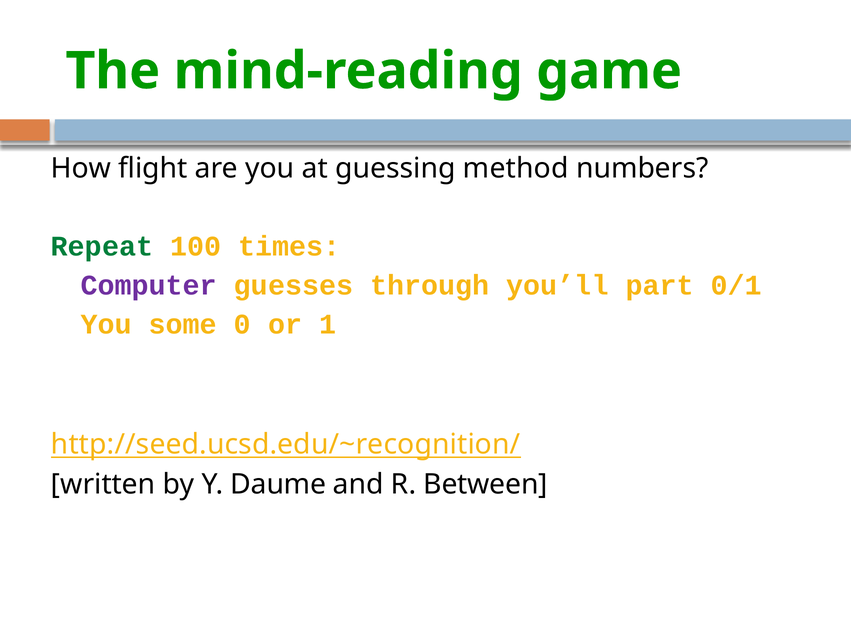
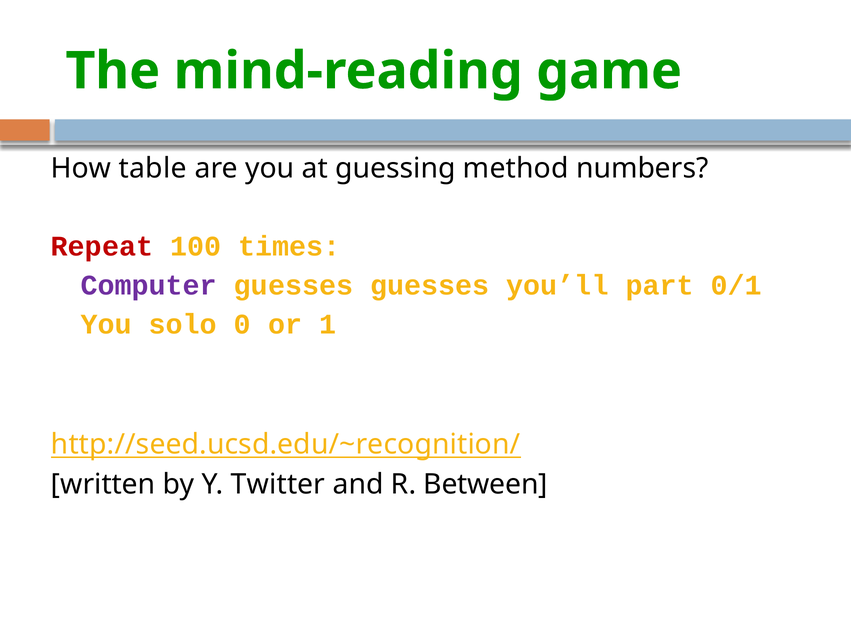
flight: flight -> table (153, 168)
Repeat colour: green -> red (102, 246)
guesses through: through -> guesses (430, 285)
some: some -> solo (183, 324)
Daume: Daume -> Twitter (278, 484)
